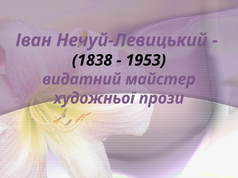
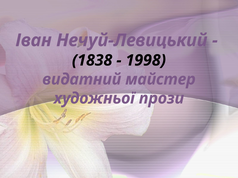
1953: 1953 -> 1998 (146, 61)
